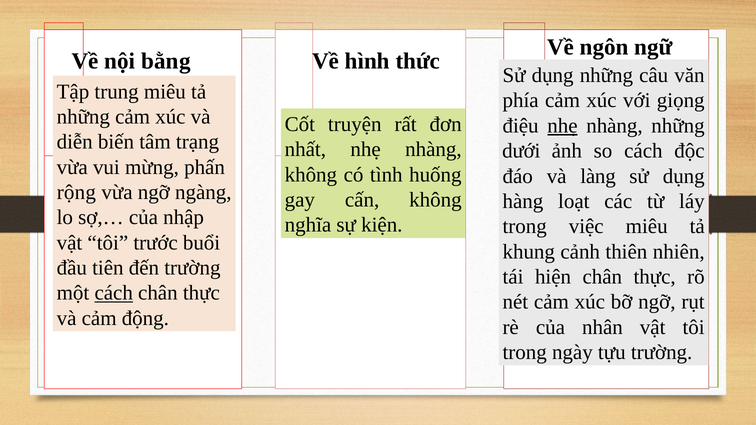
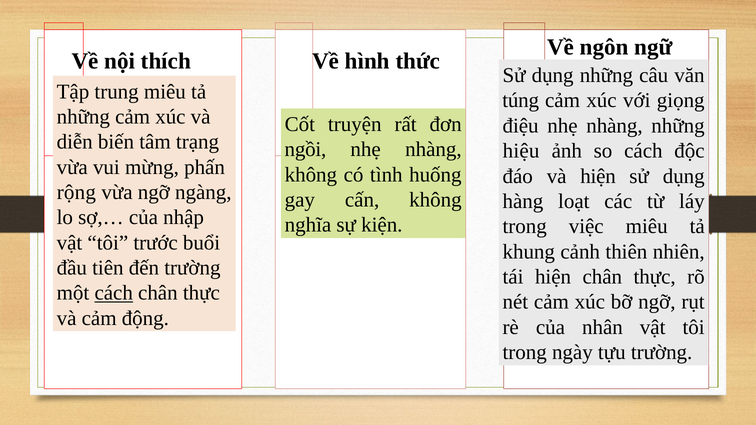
bằng: bằng -> thích (166, 61)
phía: phía -> túng (521, 101)
nhẹ underline: present -> none (562, 126)
nhất: nhất -> ngồi (305, 150)
dưới: dưới -> hiệu (521, 151)
và làng: làng -> hiện (598, 176)
